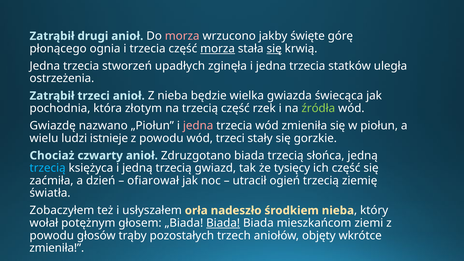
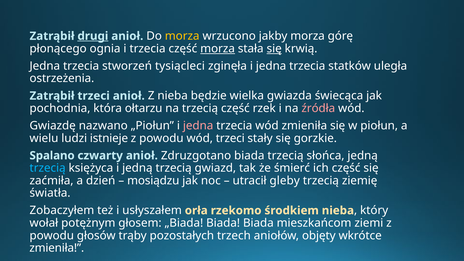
drugi underline: none -> present (93, 36)
morza colour: pink -> yellow (182, 36)
jakby święte: święte -> morza (308, 36)
upadłych: upadłych -> tysiącleci (180, 66)
złotym: złotym -> ołtarzu (144, 108)
źródła colour: light green -> pink (318, 108)
Chociaż: Chociaż -> Spalano (52, 156)
tysięcy: tysięcy -> śmierć (292, 168)
ofiarował: ofiarował -> mosiądzu (153, 181)
ogień: ogień -> gleby (285, 181)
nadeszło: nadeszło -> rzekomo (236, 210)
Biada underline: present -> none (223, 223)
